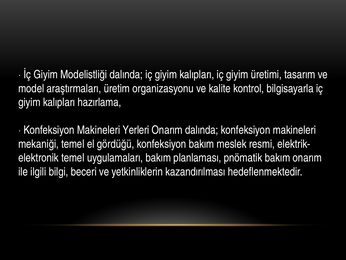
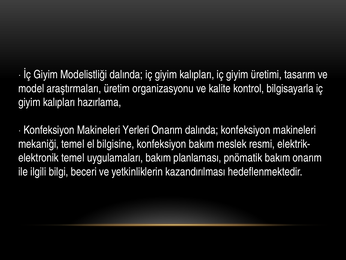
gördüğü: gördüğü -> bilgisine (116, 144)
